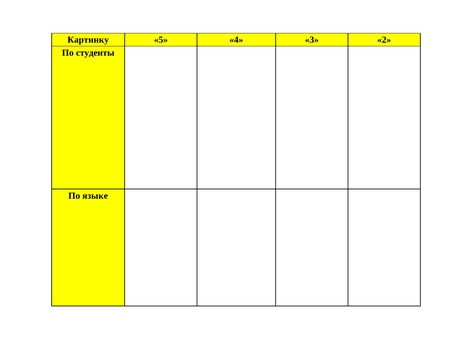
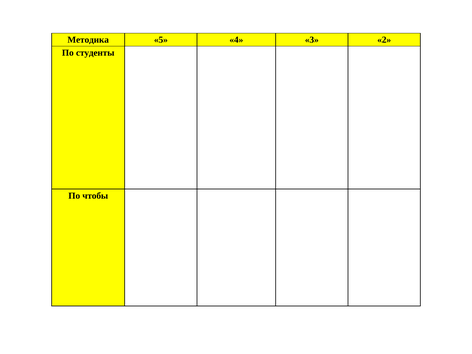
Картинку: Картинку -> Методика (88, 40)
языке: языке -> чтобы (95, 196)
